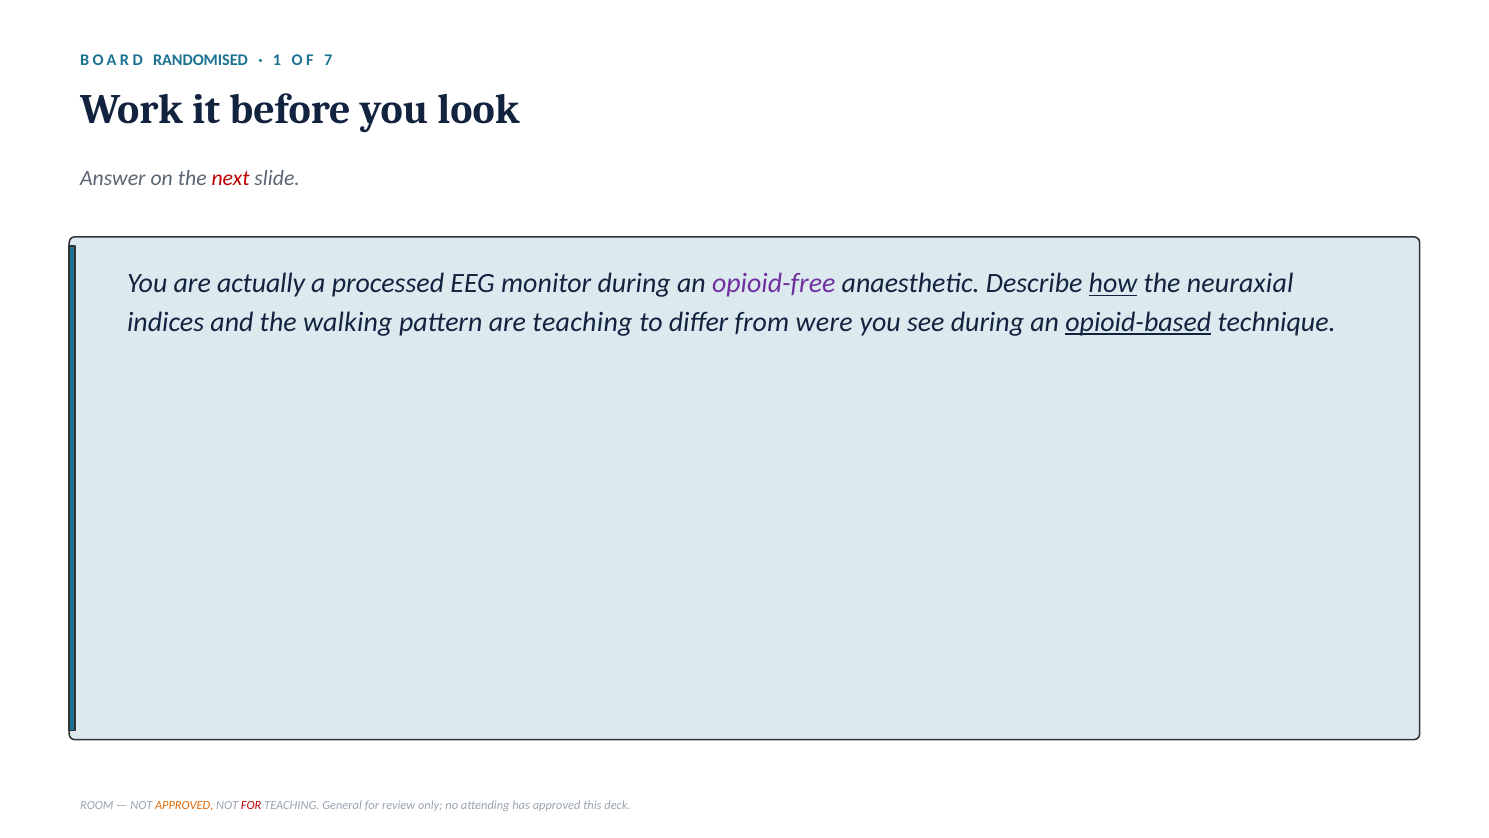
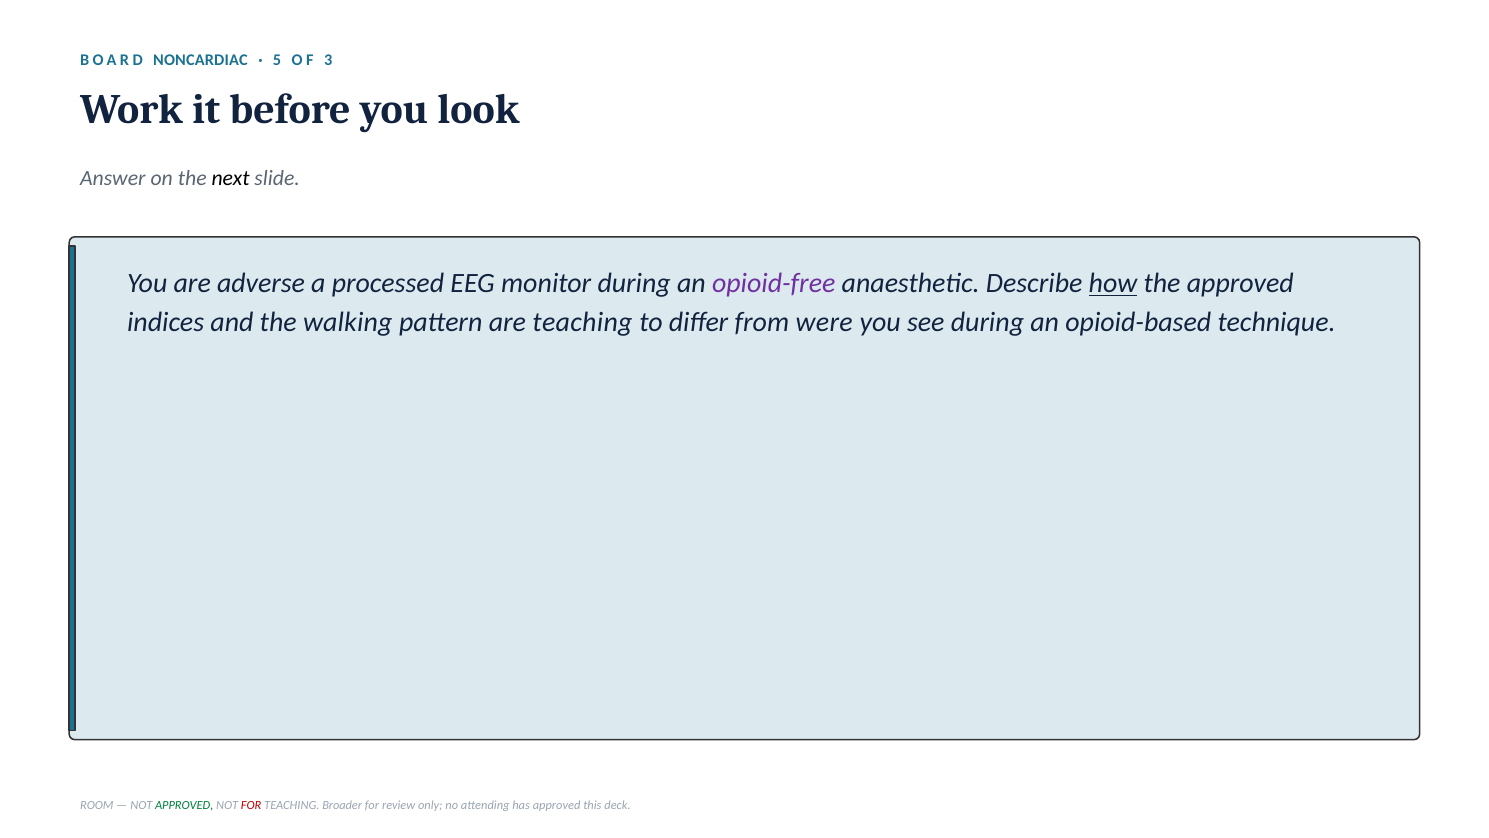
RANDOMISED: RANDOMISED -> NONCARDIAC (200, 60)
1: 1 -> 5 (277, 60)
7: 7 -> 3 (328, 60)
next colour: red -> black (231, 179)
actually: actually -> adverse (261, 283)
the neuraxial: neuraxial -> approved (1240, 283)
opioid-based underline: present -> none (1138, 322)
APPROVED colour: orange -> green (184, 805)
General: General -> Broader (342, 805)
